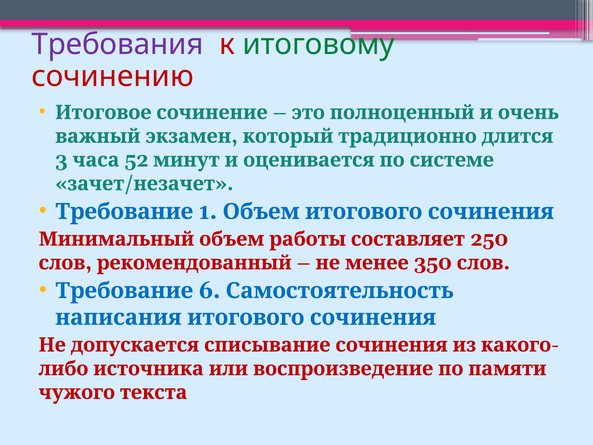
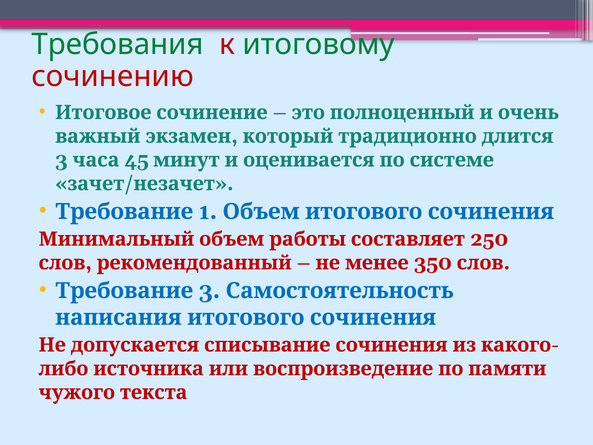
Требования colour: purple -> green (118, 44)
52: 52 -> 45 (136, 160)
6: 6 -> 3 (209, 291)
